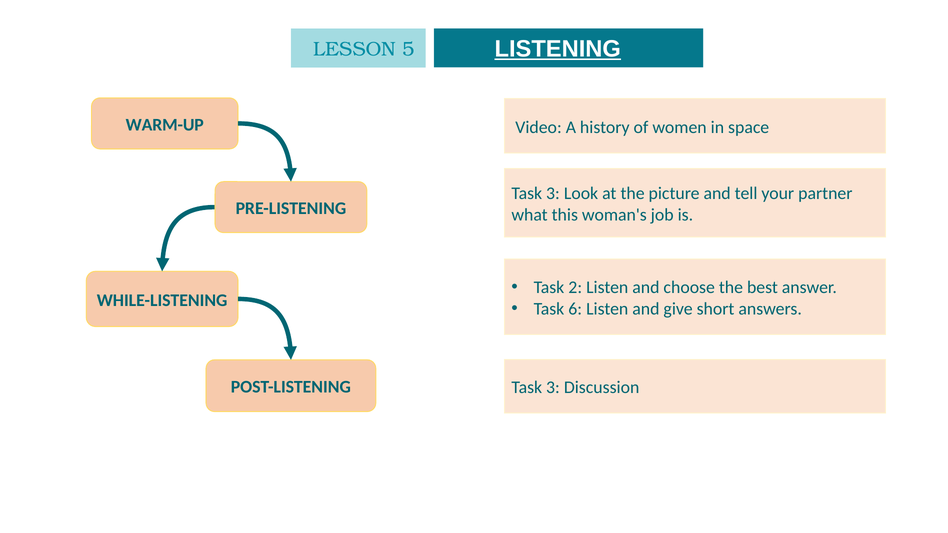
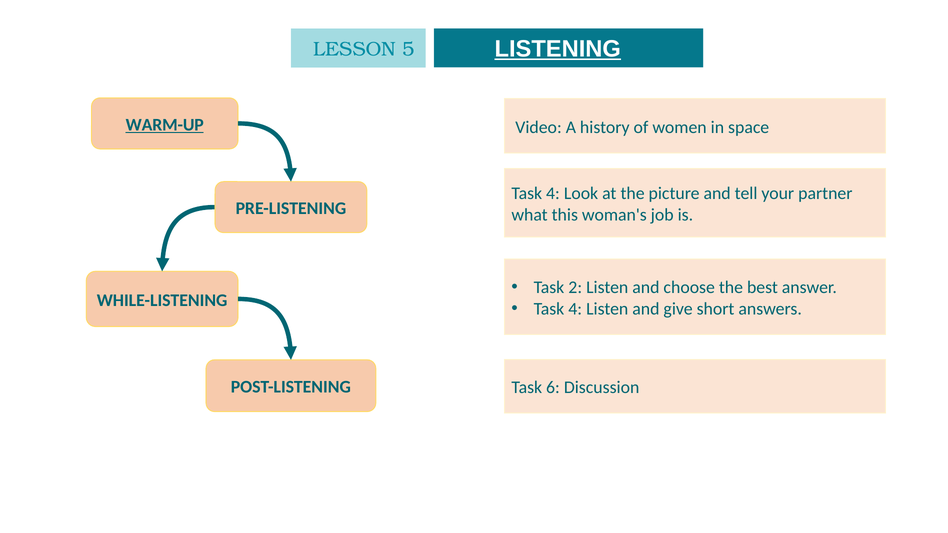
WARM-UP underline: none -> present (165, 125)
3: 3 -> 4 (553, 194)
6: 6 -> 4 (575, 309)
3: 3 -> 6 (553, 388)
